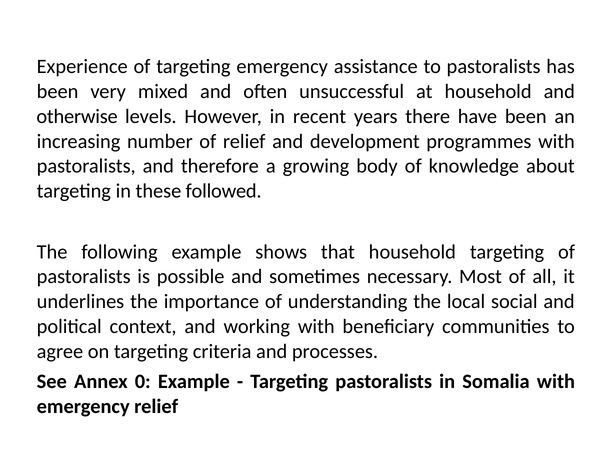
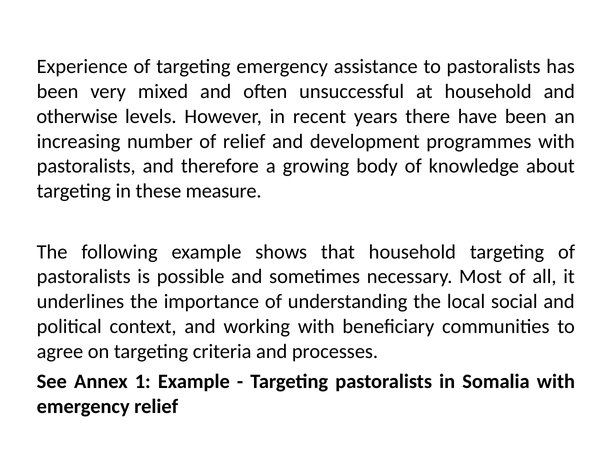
followed: followed -> measure (224, 191)
0: 0 -> 1 (143, 382)
